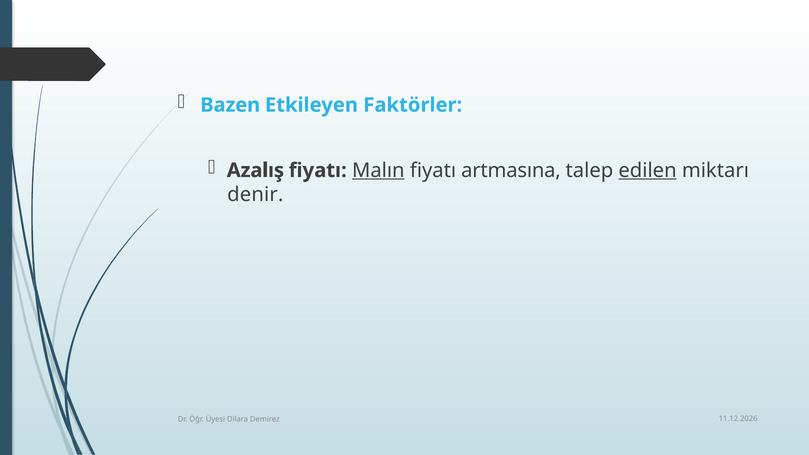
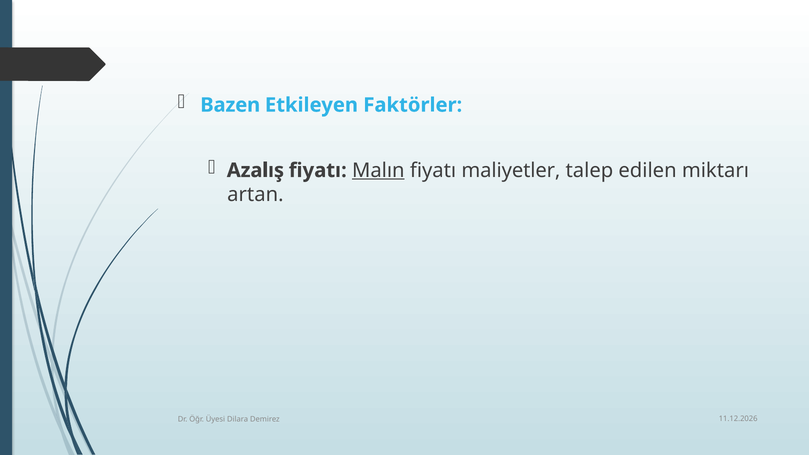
artmasına: artmasına -> maliyetler (511, 170)
edilen underline: present -> none (648, 170)
denir: denir -> artan (255, 195)
